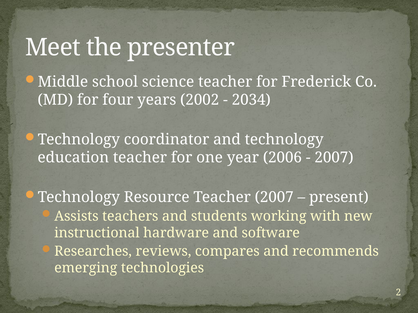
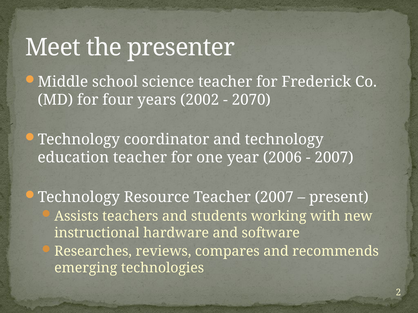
2034: 2034 -> 2070 (251, 100)
